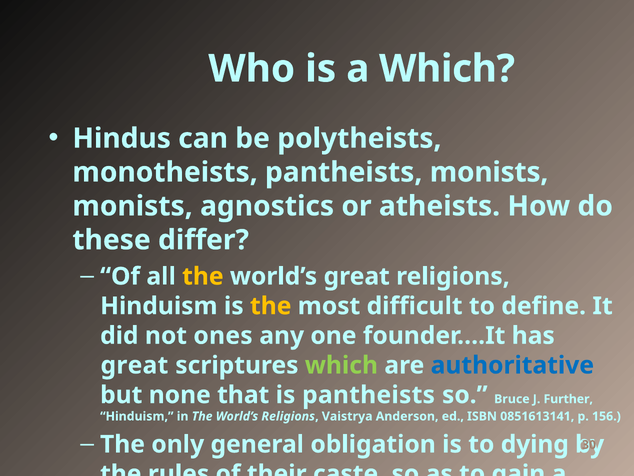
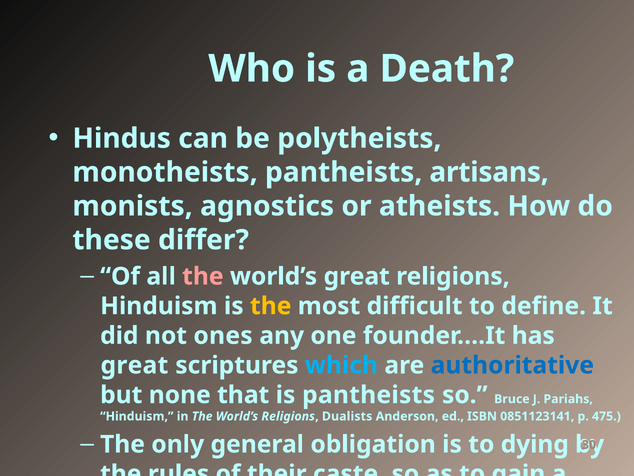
a Which: Which -> Death (447, 69)
pantheists monists: monists -> artisans (489, 172)
the colour: yellow -> pink (203, 276)
which colour: light green -> light blue (341, 365)
Further: Further -> Pariahs (568, 399)
Vaistrya: Vaistrya -> Dualists (347, 416)
0851613141: 0851613141 -> 0851123141 (537, 416)
156: 156 -> 475 (606, 416)
